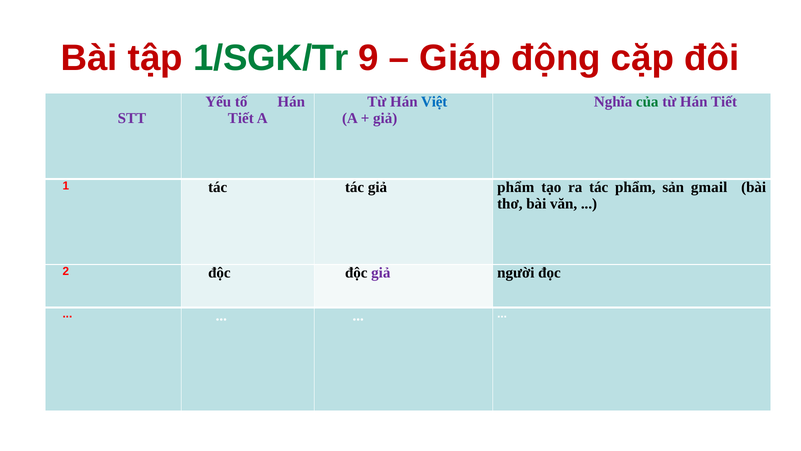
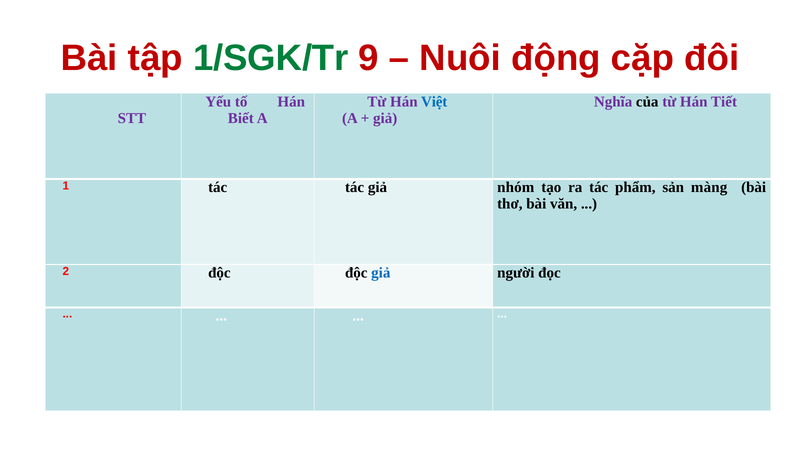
Giáp: Giáp -> Nuôi (460, 58)
của colour: green -> black (647, 102)
Tiết: Tiết -> Biết (241, 118)
giả phẩm: phẩm -> nhóm (516, 187)
gmail: gmail -> màng (709, 187)
giả colour: purple -> blue (381, 273)
